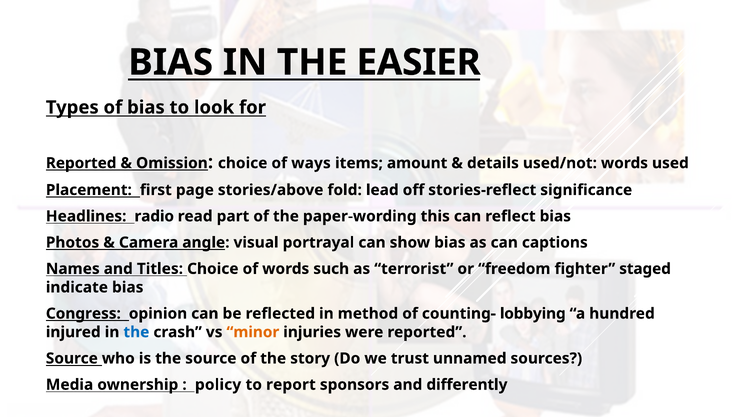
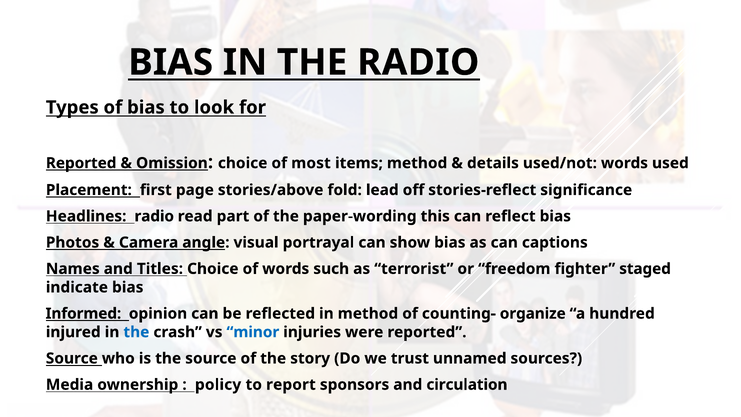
THE EASIER: EASIER -> RADIO (418, 62)
ways: ways -> most (311, 163)
items amount: amount -> method (417, 163)
Congress: Congress -> Informed (83, 313)
lobbying: lobbying -> organize (533, 313)
minor colour: orange -> blue (253, 332)
differently: differently -> circulation (467, 384)
